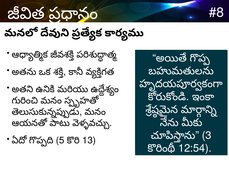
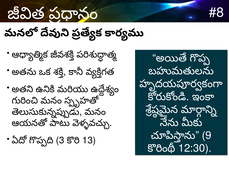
3: 3 -> 9 (207, 135)
5: 5 -> 3 (60, 140)
12:54: 12:54 -> 12:30 (195, 148)
